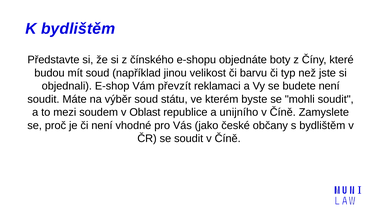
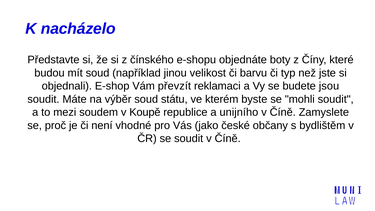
K bydlištěm: bydlištěm -> nacházelo (78, 29)
budete není: není -> jsou (329, 86)
Oblast: Oblast -> Koupě (145, 112)
